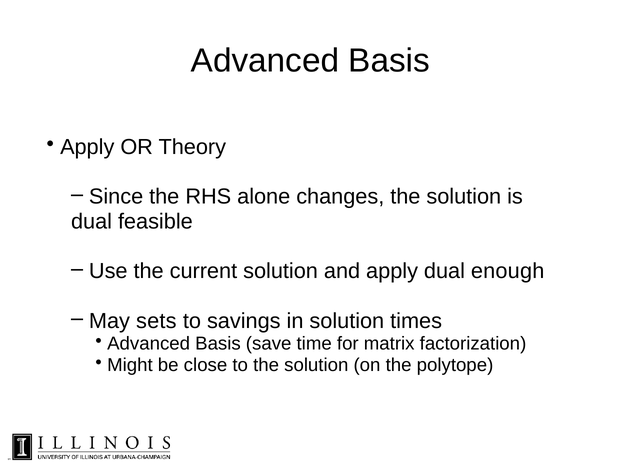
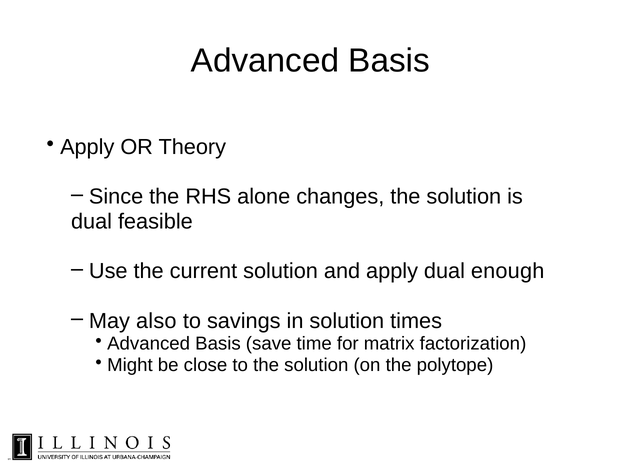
sets: sets -> also (156, 321)
